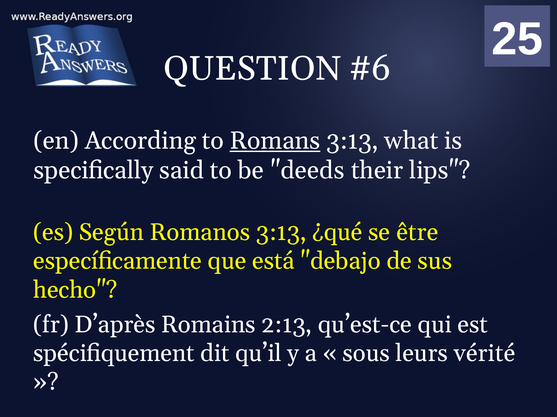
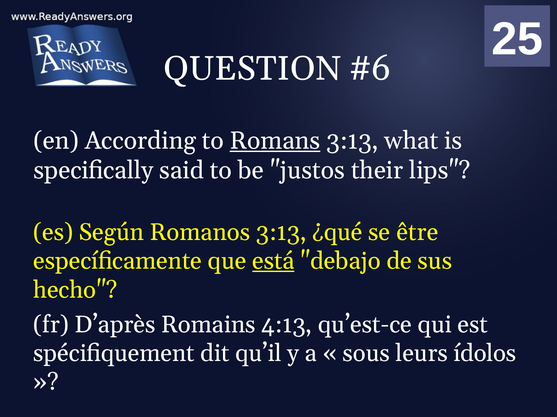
deeds: deeds -> justos (307, 171)
está underline: none -> present (273, 262)
2:13: 2:13 -> 4:13 (287, 325)
vérité: vérité -> ídolos (485, 354)
